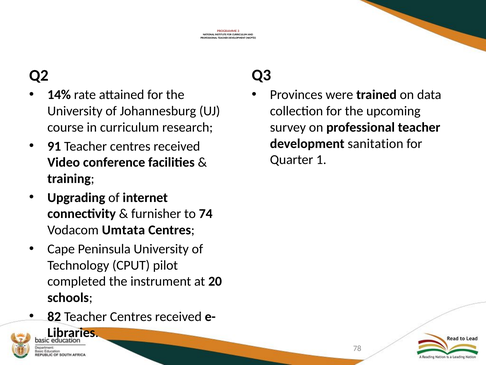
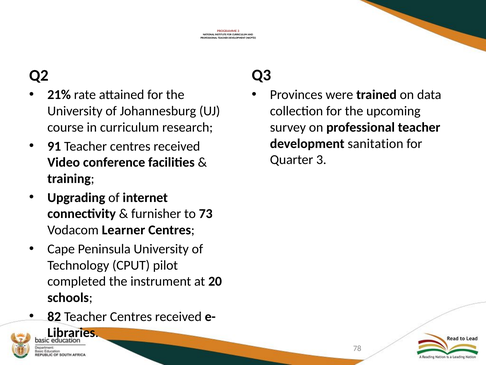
14%: 14% -> 21% (59, 95)
Quarter 1: 1 -> 3 (321, 160)
74: 74 -> 73 (206, 214)
Umtata: Umtata -> Learner (123, 230)
